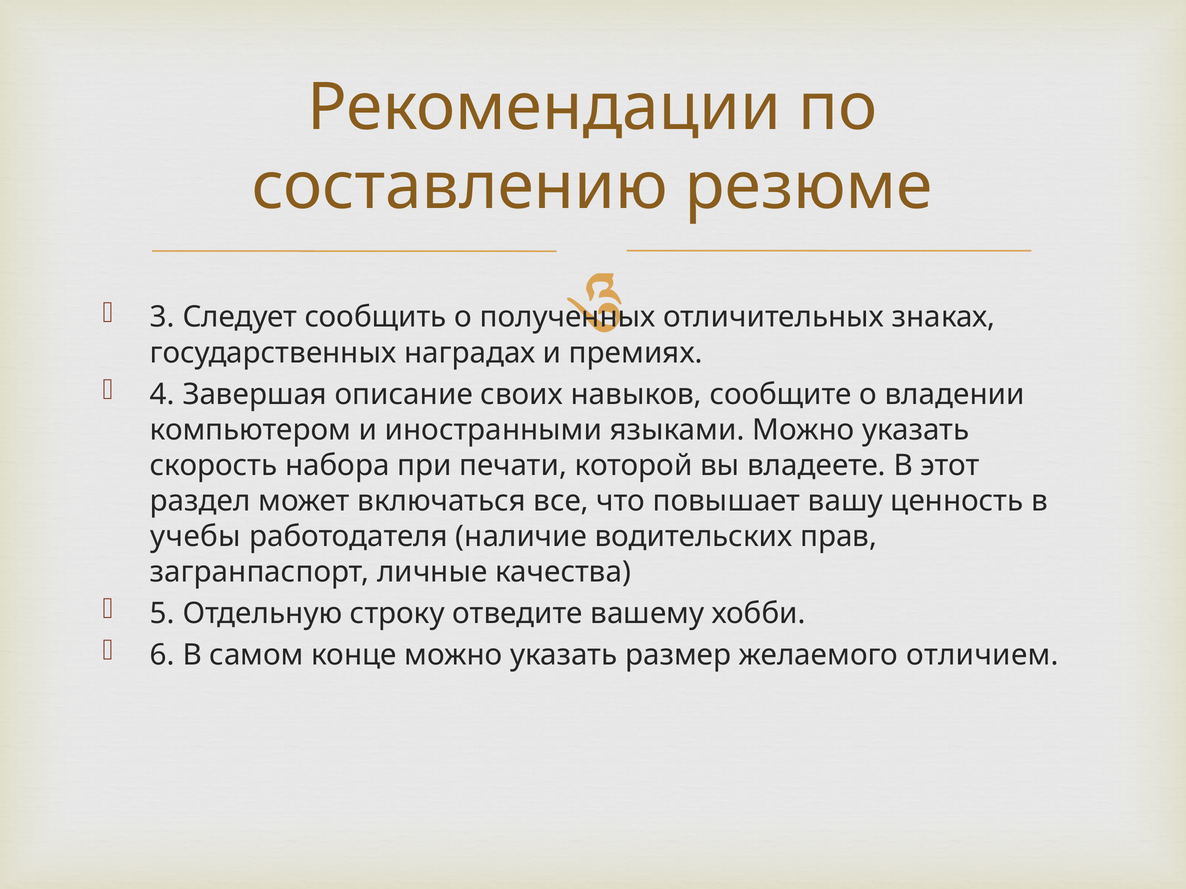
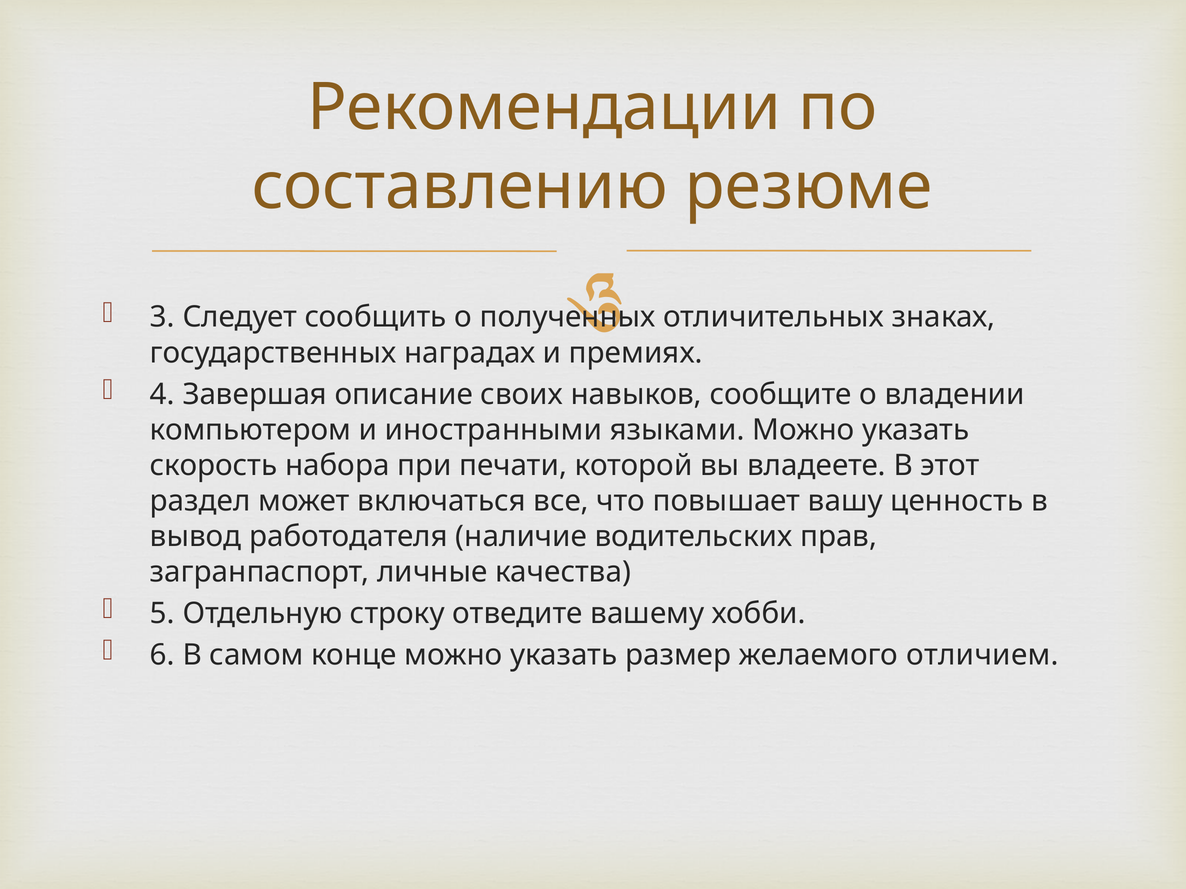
учебы: учебы -> вывод (196, 537)
